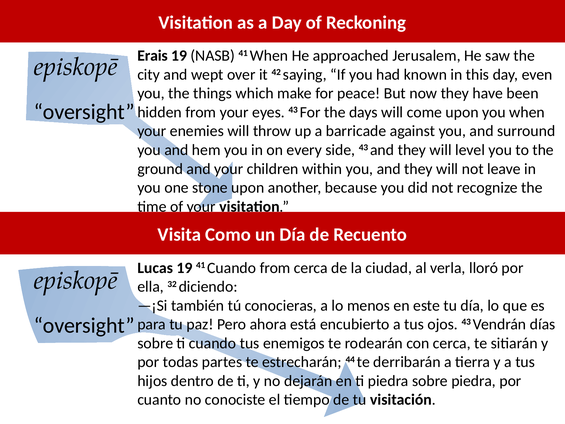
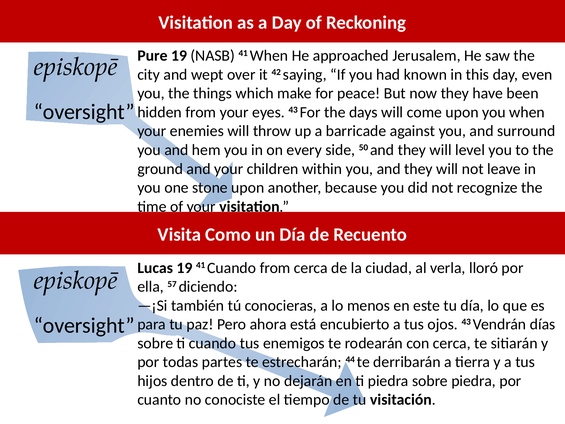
Erais: Erais -> Pure (152, 56)
side 43: 43 -> 50 (363, 147)
32: 32 -> 57 (172, 284)
